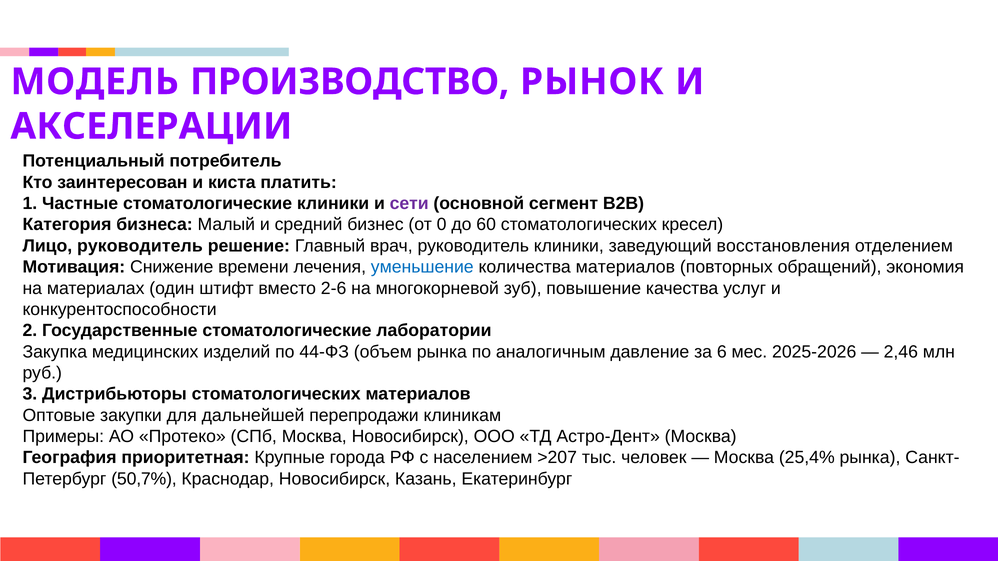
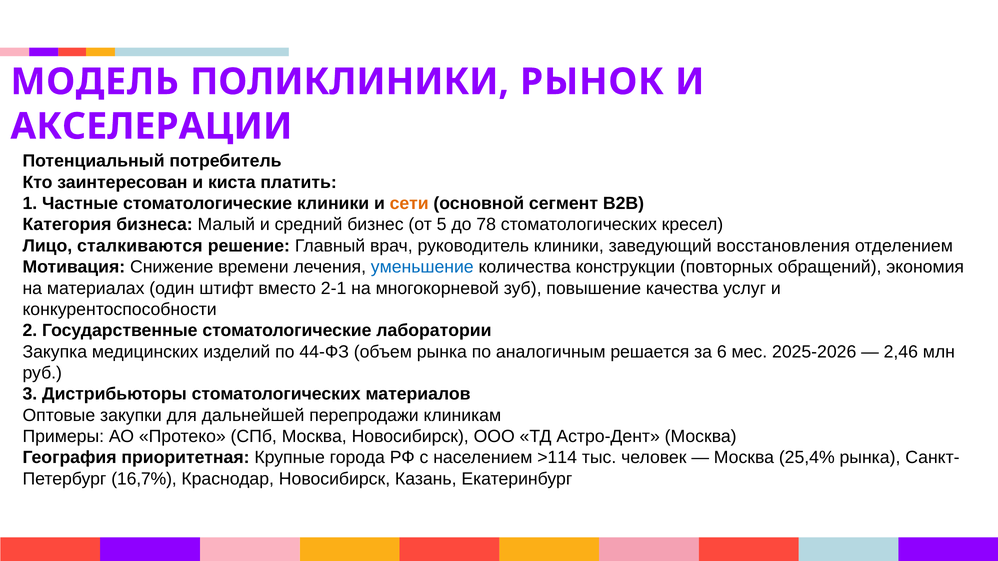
ПРОИЗВОДСТВО: ПРОИЗВОДСТВО -> ПОЛИКЛИНИКИ (350, 82)
сети colour: purple -> orange (409, 204)
0: 0 -> 5 (442, 225)
60: 60 -> 78 (486, 225)
Лицо руководитель: руководитель -> сталкиваются (140, 246)
количества материалов: материалов -> конструкции (625, 267)
2-6: 2-6 -> 2-1 (334, 288)
давление: давление -> решается (650, 352)
>207: >207 -> >114 (557, 458)
50,7%: 50,7% -> 16,7% (144, 479)
